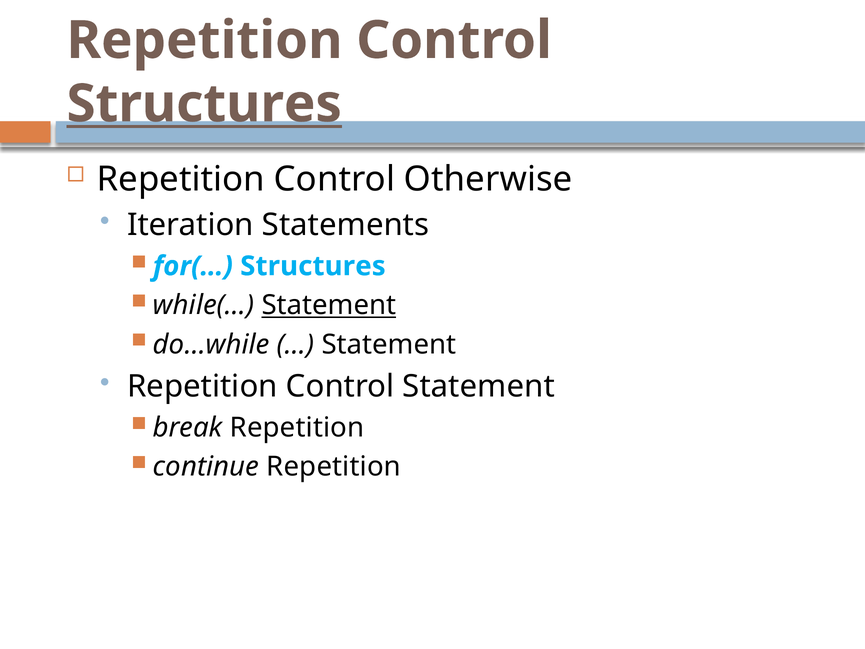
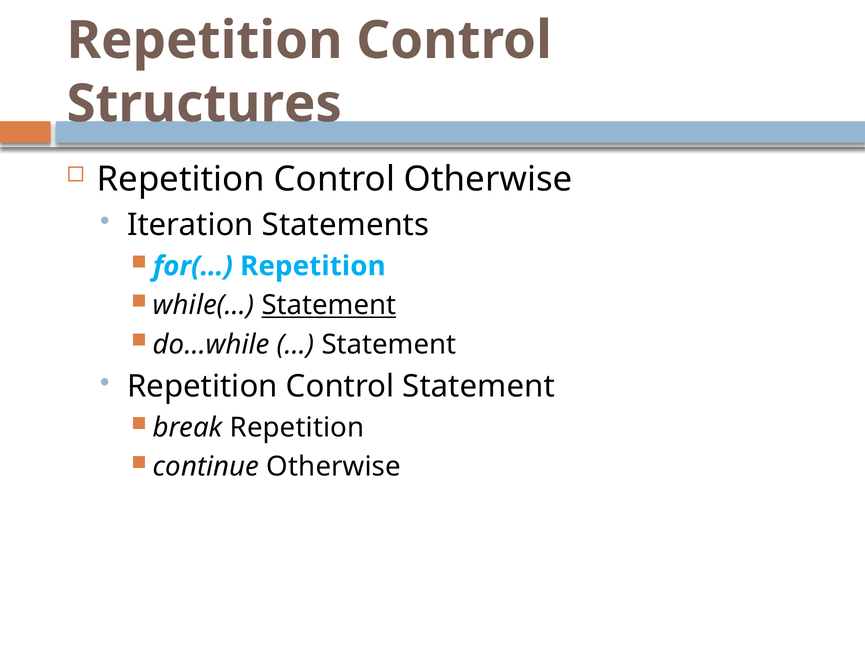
Structures underline: present -> none (204, 104)
for(… Structures: Structures -> Repetition (313, 266)
continue Repetition: Repetition -> Otherwise (334, 467)
